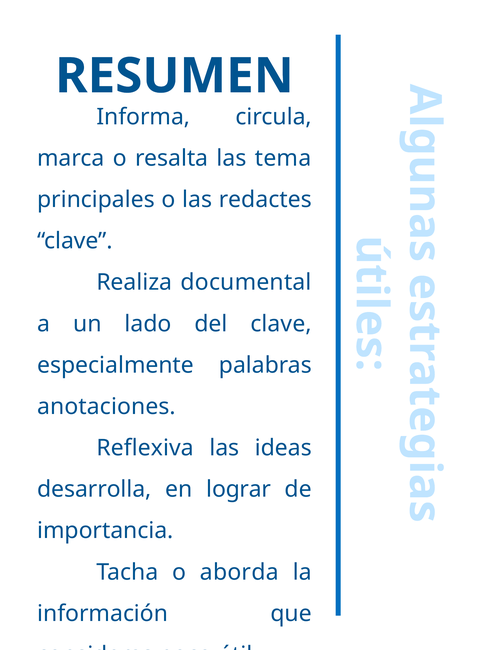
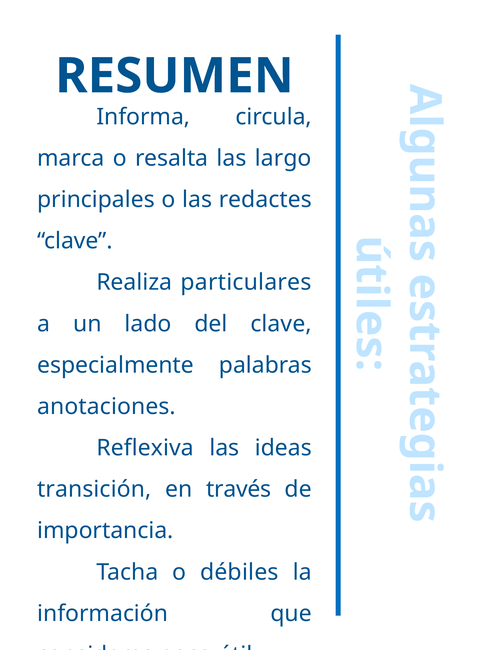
tema: tema -> largo (283, 158)
documental: documental -> particulares (246, 283)
desarrolla: desarrolla -> transición (94, 490)
lograr: lograr -> través (239, 490)
aborda: aborda -> débiles (239, 573)
